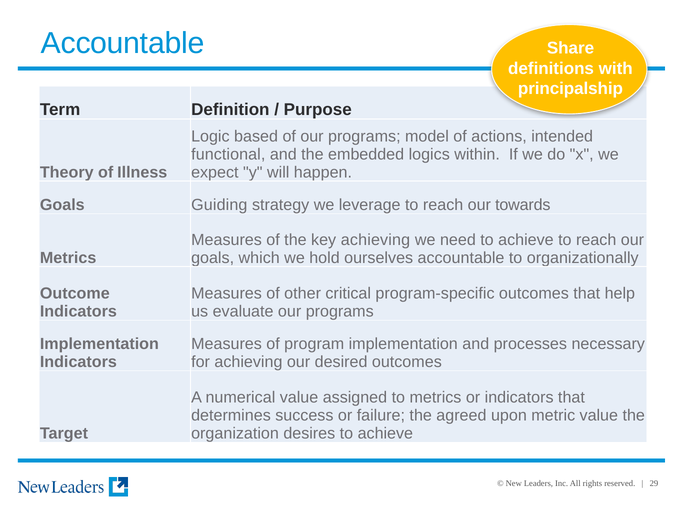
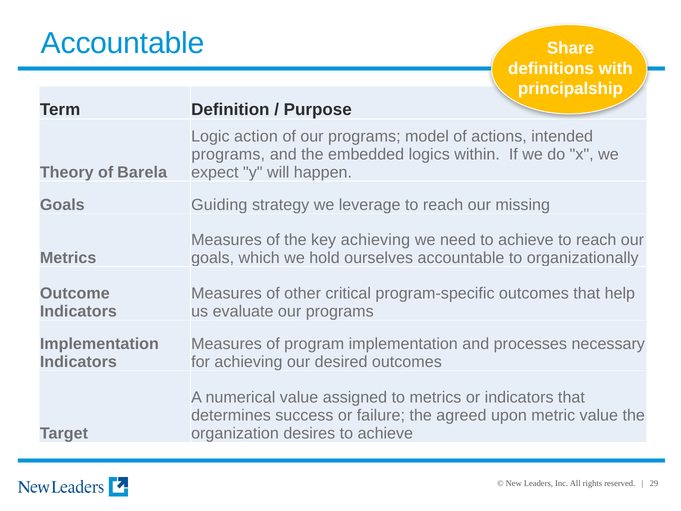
based: based -> action (256, 136)
functional: functional -> programs (228, 154)
Illness: Illness -> Barela (142, 172)
towards: towards -> missing (523, 205)
